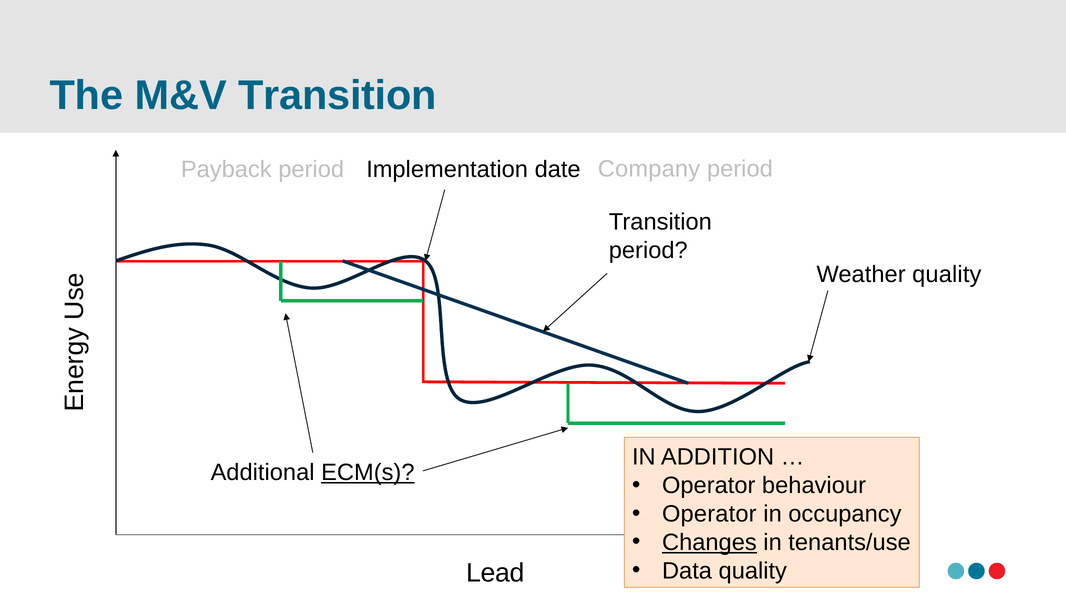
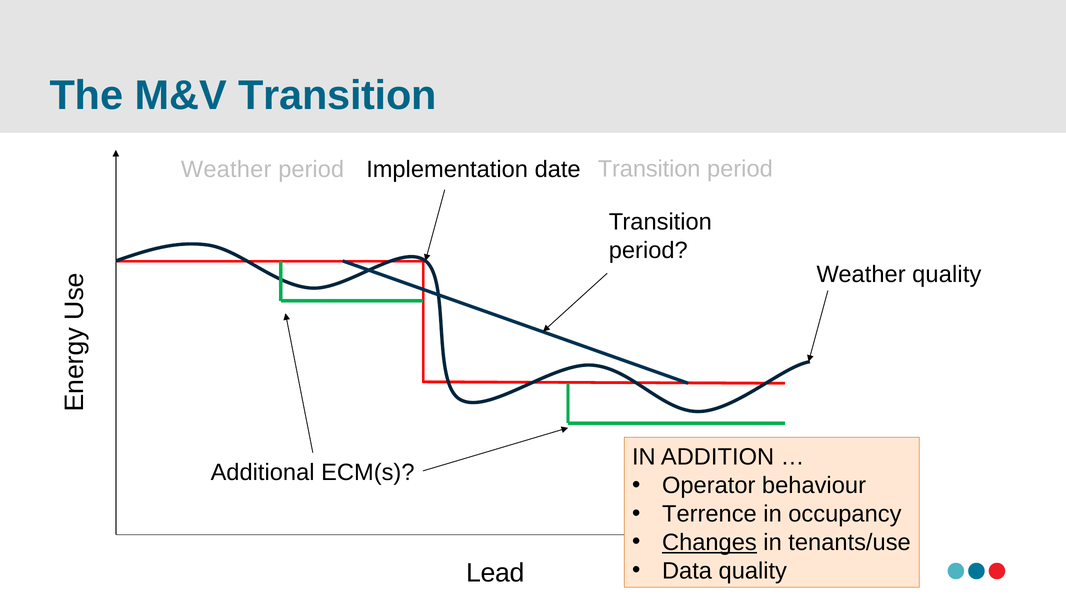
Payback: Payback -> Weather (226, 170)
period Company: Company -> Transition (649, 169)
ECM(s underline: present -> none (368, 473)
Operator: Operator -> Terrence (709, 515)
